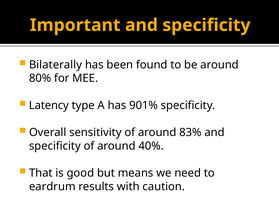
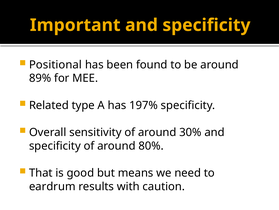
Bilaterally: Bilaterally -> Positional (55, 64)
80%: 80% -> 89% (40, 78)
Latency: Latency -> Related (49, 105)
901%: 901% -> 197% (144, 105)
83%: 83% -> 30% (190, 132)
40%: 40% -> 80% (151, 145)
